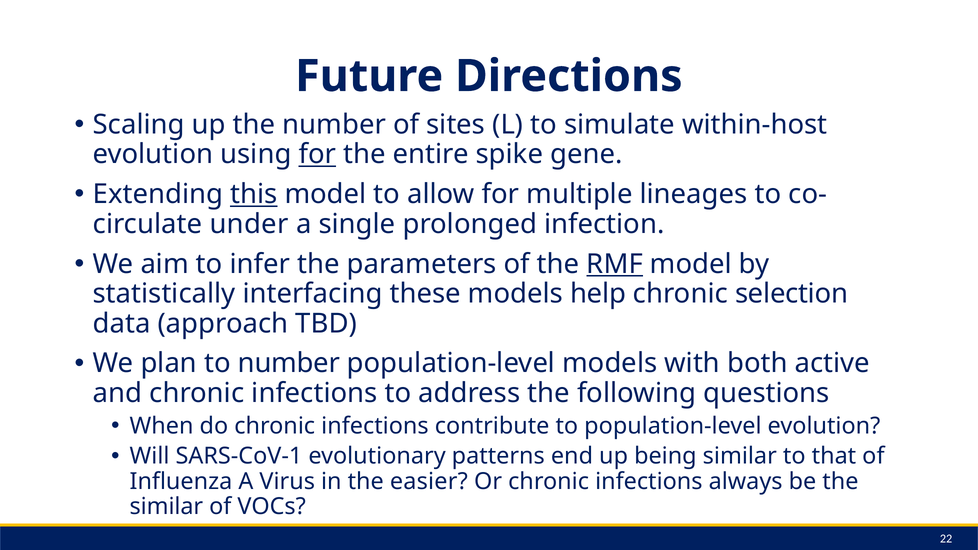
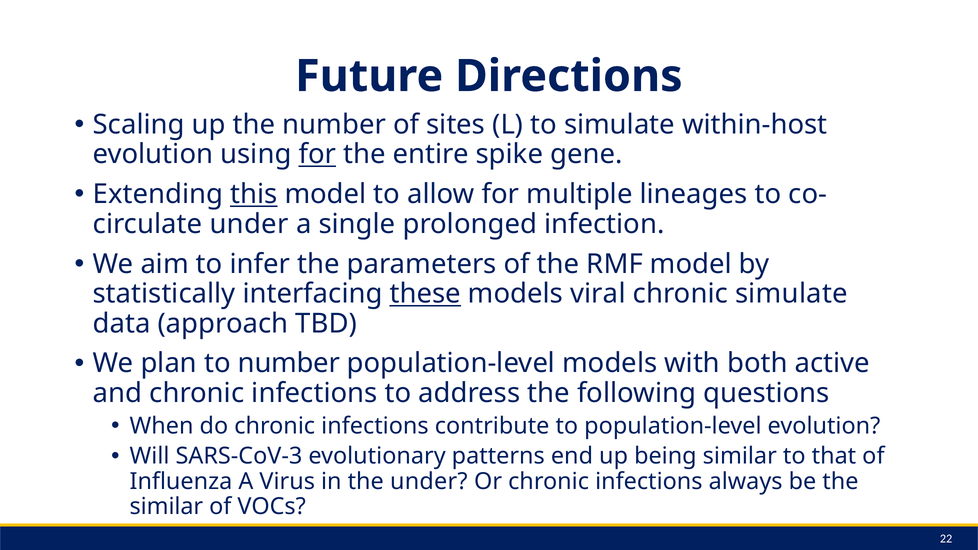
RMF underline: present -> none (615, 264)
these underline: none -> present (425, 294)
help: help -> viral (598, 294)
chronic selection: selection -> simulate (791, 294)
SARS-CoV-1: SARS-CoV-1 -> SARS-CoV-3 (239, 456)
the easier: easier -> under (429, 482)
